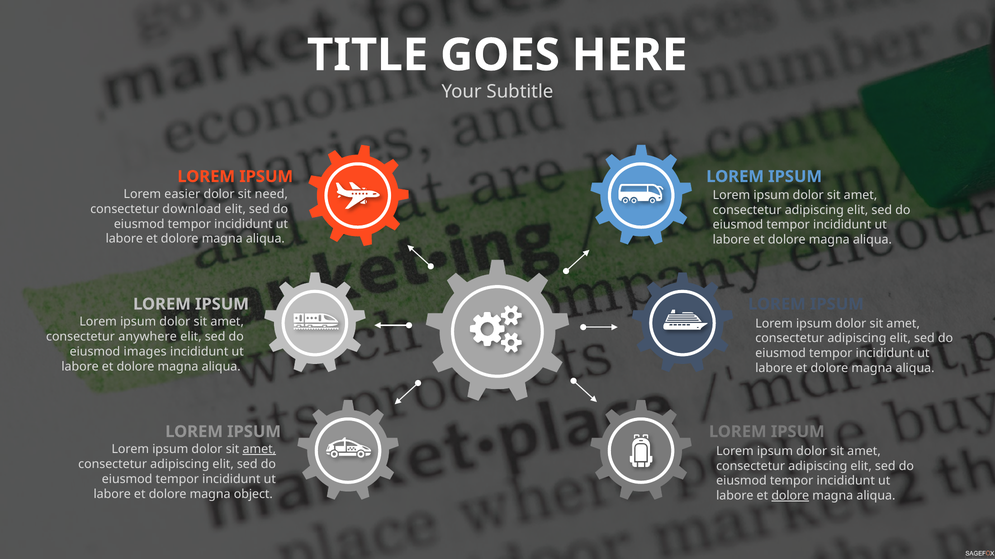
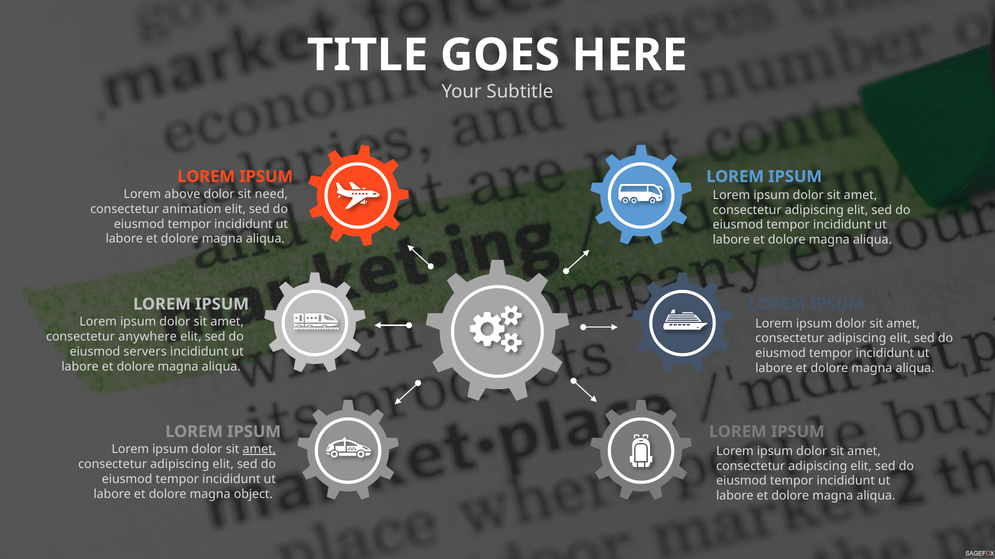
easier: easier -> above (182, 194)
download: download -> animation (192, 209)
images: images -> servers (145, 352)
dolore underline: present -> none (790, 496)
